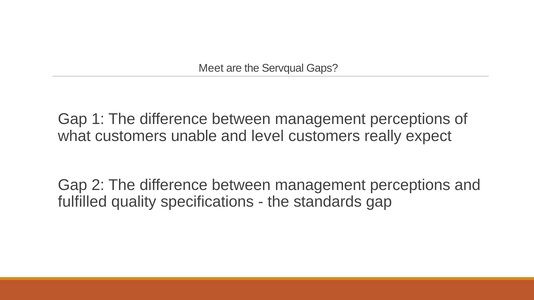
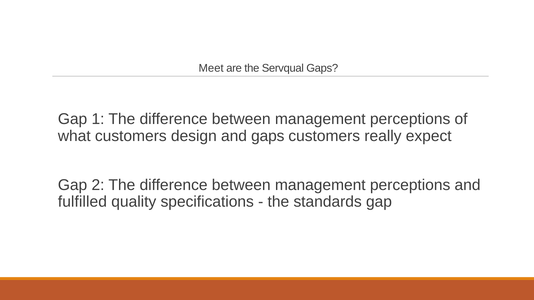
unable: unable -> design (194, 136)
and level: level -> gaps (268, 136)
